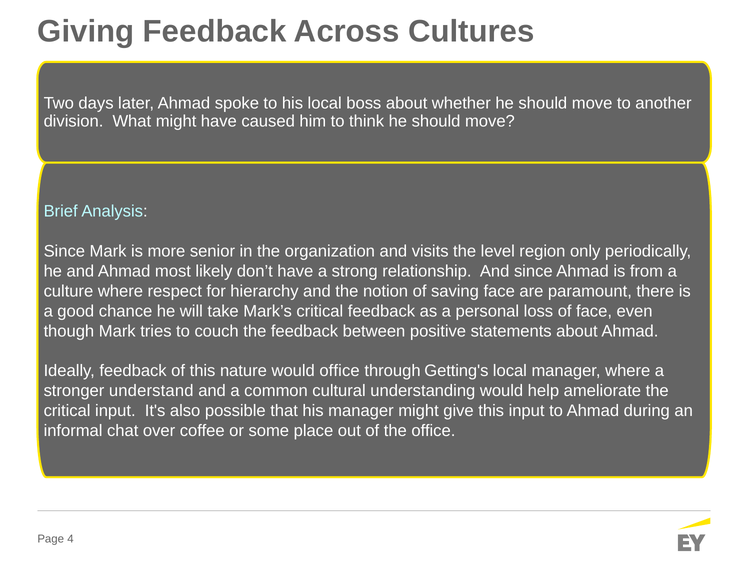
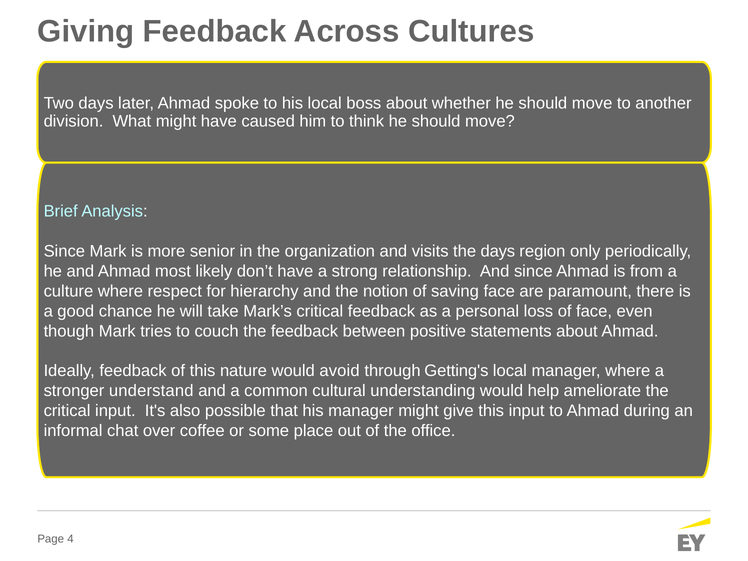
the level: level -> days (498, 251)
would office: office -> avoid (340, 371)
